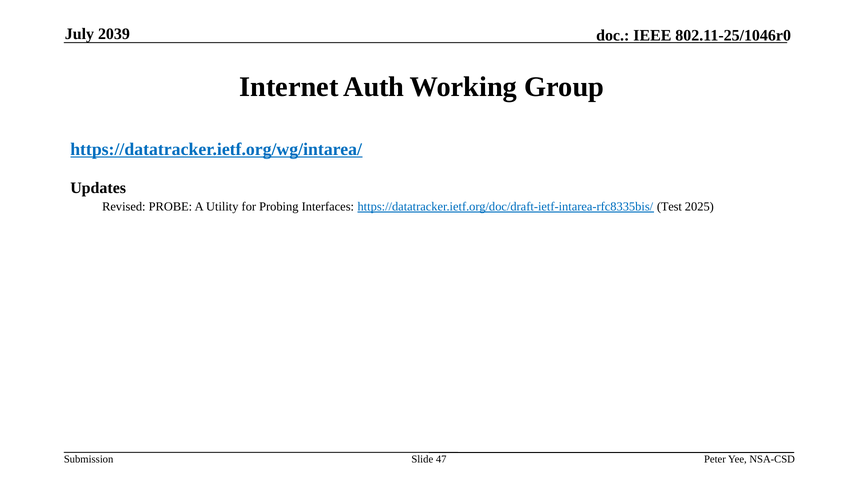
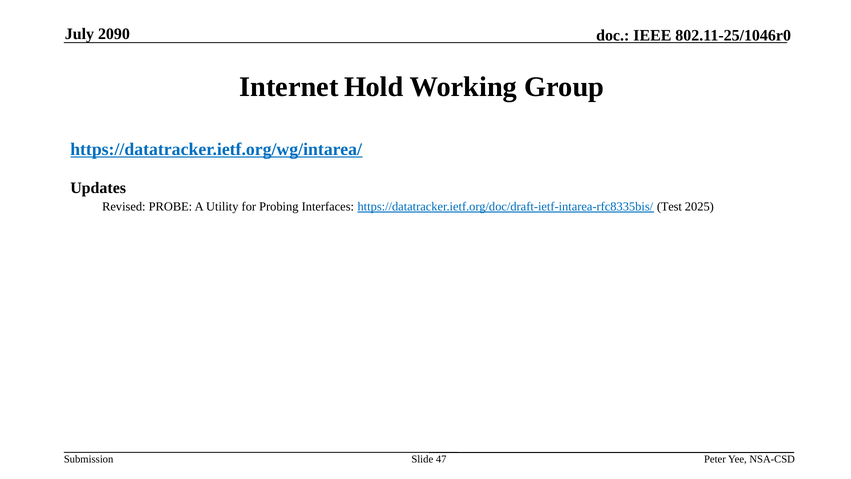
2039: 2039 -> 2090 (114, 34)
Auth: Auth -> Hold (374, 87)
